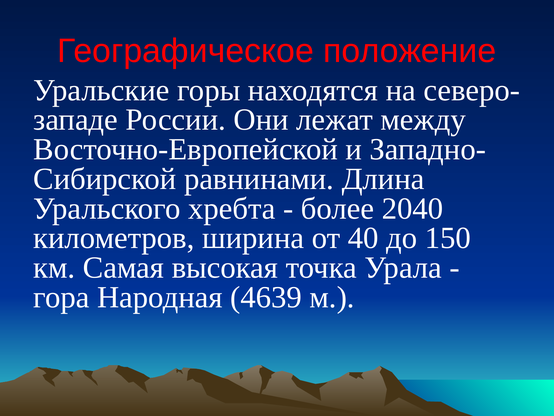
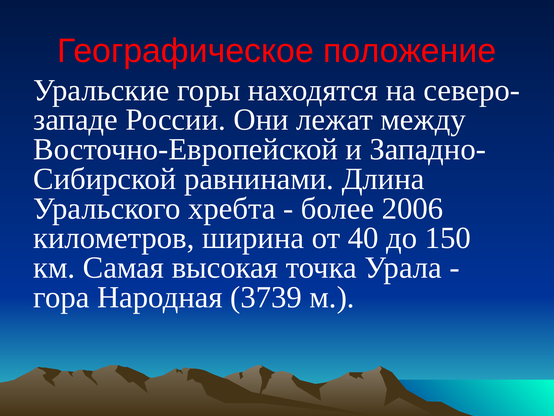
2040: 2040 -> 2006 (413, 208)
4639: 4639 -> 3739 (266, 297)
